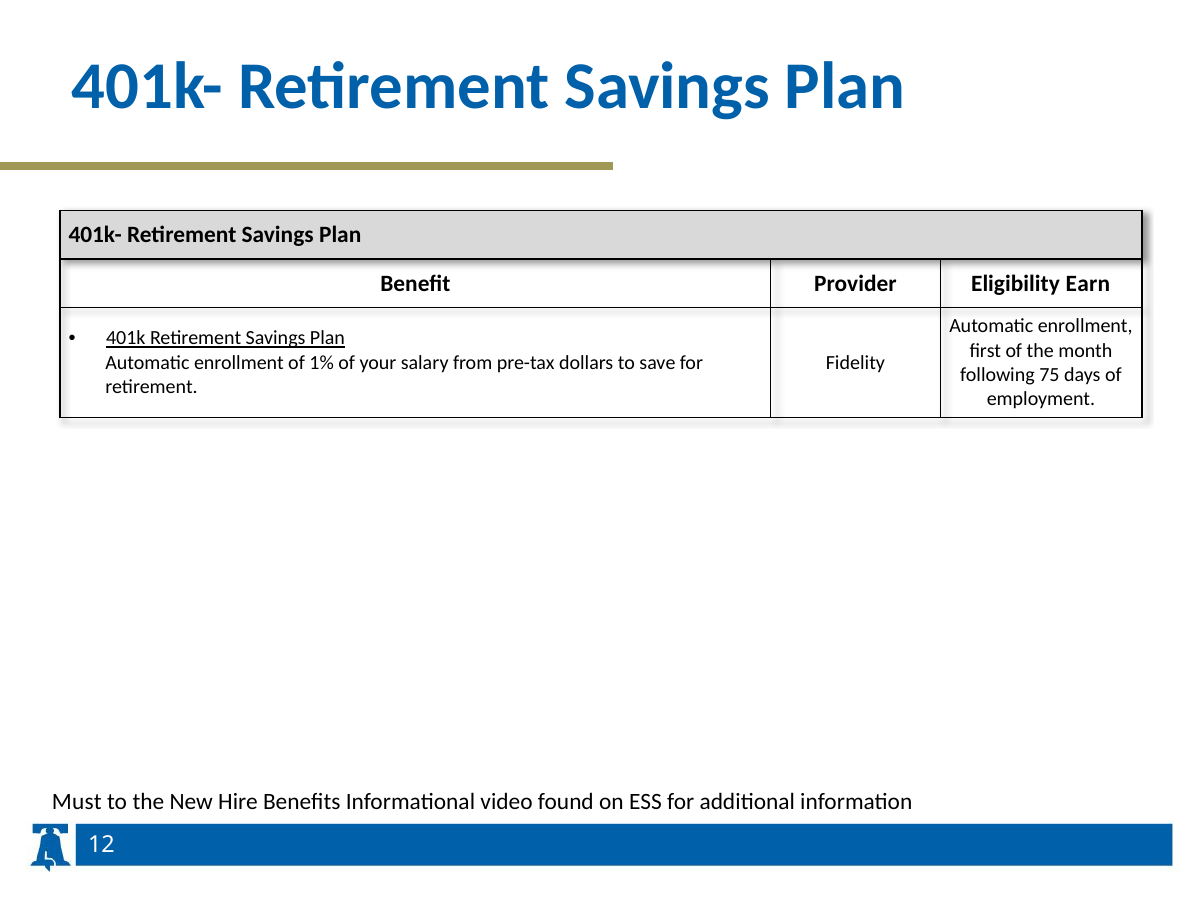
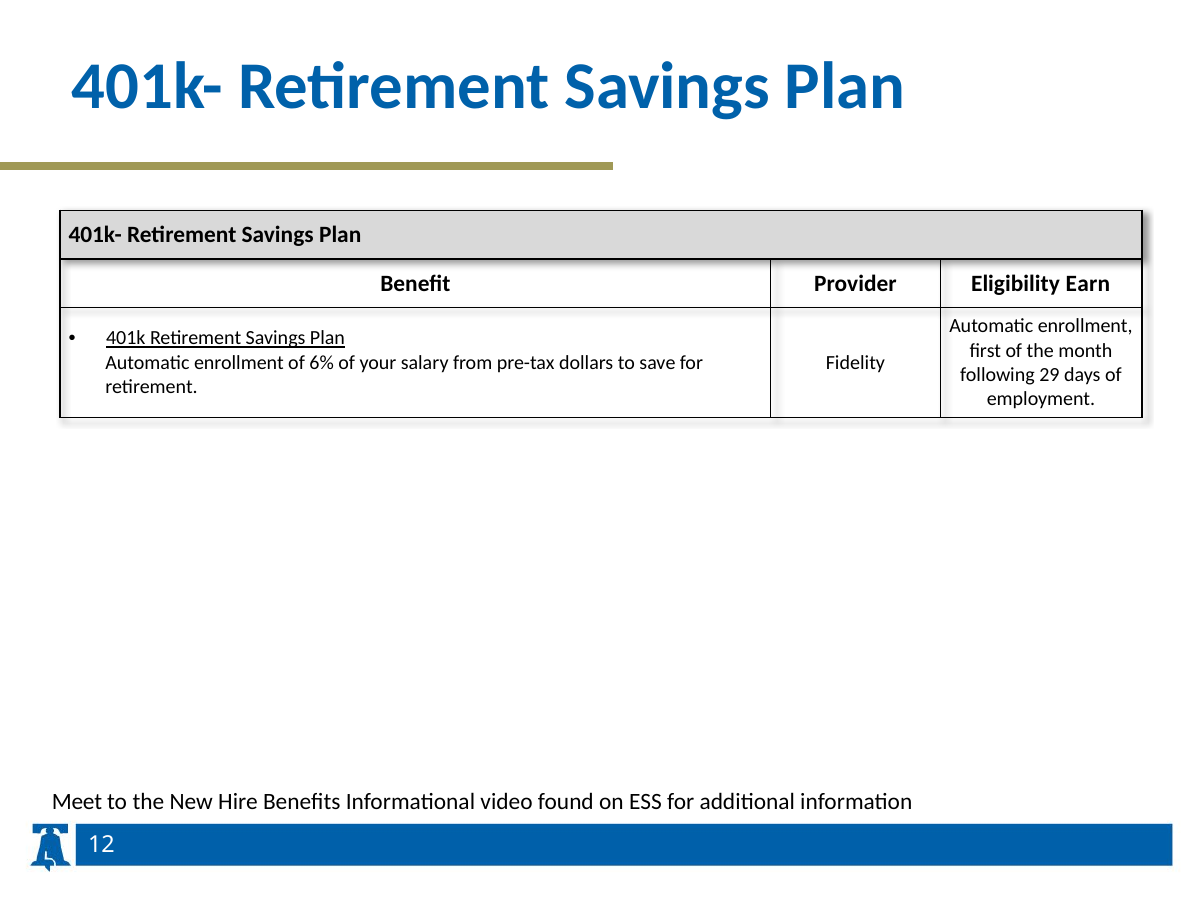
1%: 1% -> 6% (322, 363)
75: 75 -> 29 (1049, 375)
Must: Must -> Meet (77, 803)
